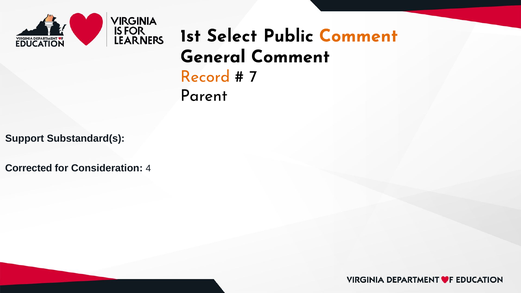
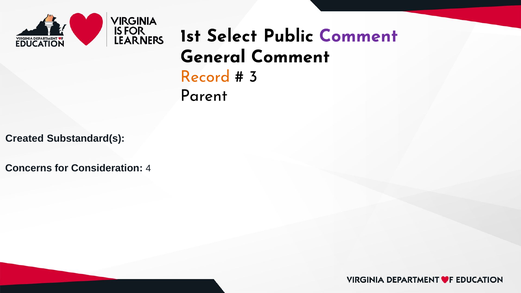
Comment colour: orange -> purple (358, 36)
7: 7 -> 3 (253, 76)
Support: Support -> Created (25, 139)
Corrected: Corrected -> Concerns (29, 168)
